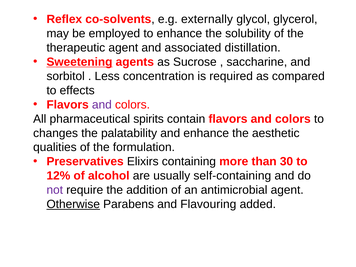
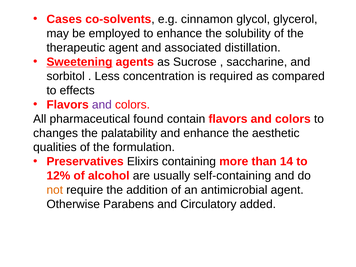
Reflex: Reflex -> Cases (64, 19)
externally: externally -> cinnamon (207, 19)
spirits: spirits -> found (148, 119)
30: 30 -> 14 (286, 162)
not colour: purple -> orange (55, 190)
Otherwise underline: present -> none (73, 204)
Flavouring: Flavouring -> Circulatory (208, 204)
